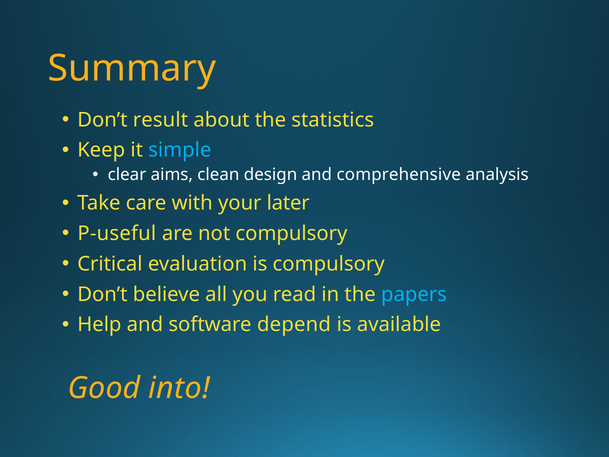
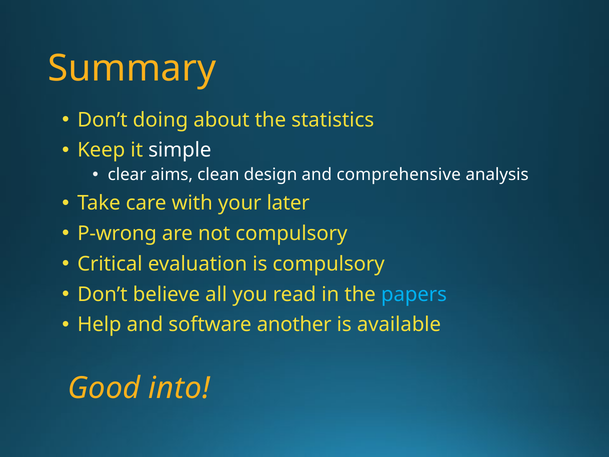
result: result -> doing (160, 120)
simple colour: light blue -> white (180, 150)
P-useful: P-useful -> P-wrong (117, 233)
depend: depend -> another (294, 325)
